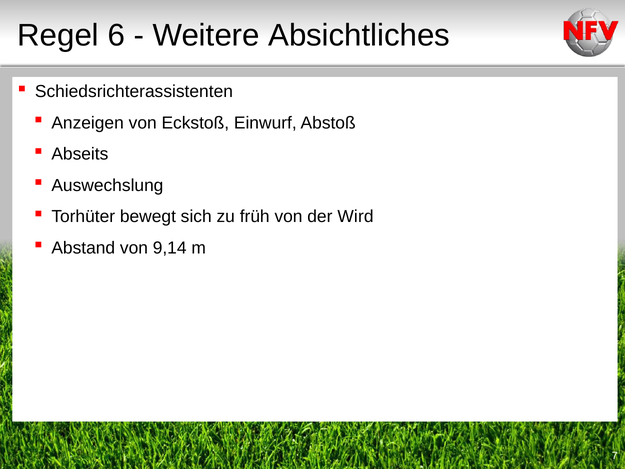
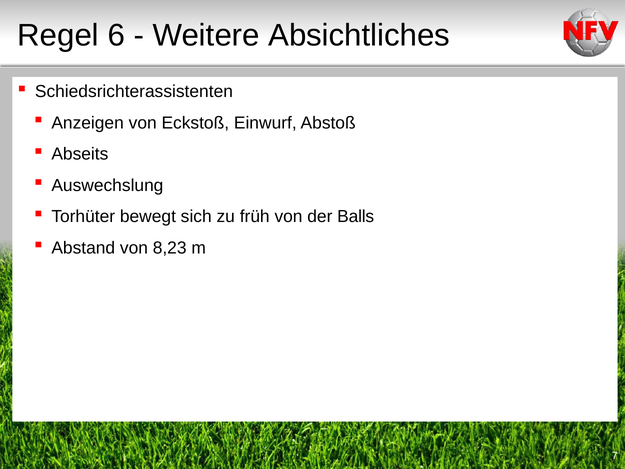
Wird: Wird -> Balls (356, 217)
9,14: 9,14 -> 8,23 (170, 248)
